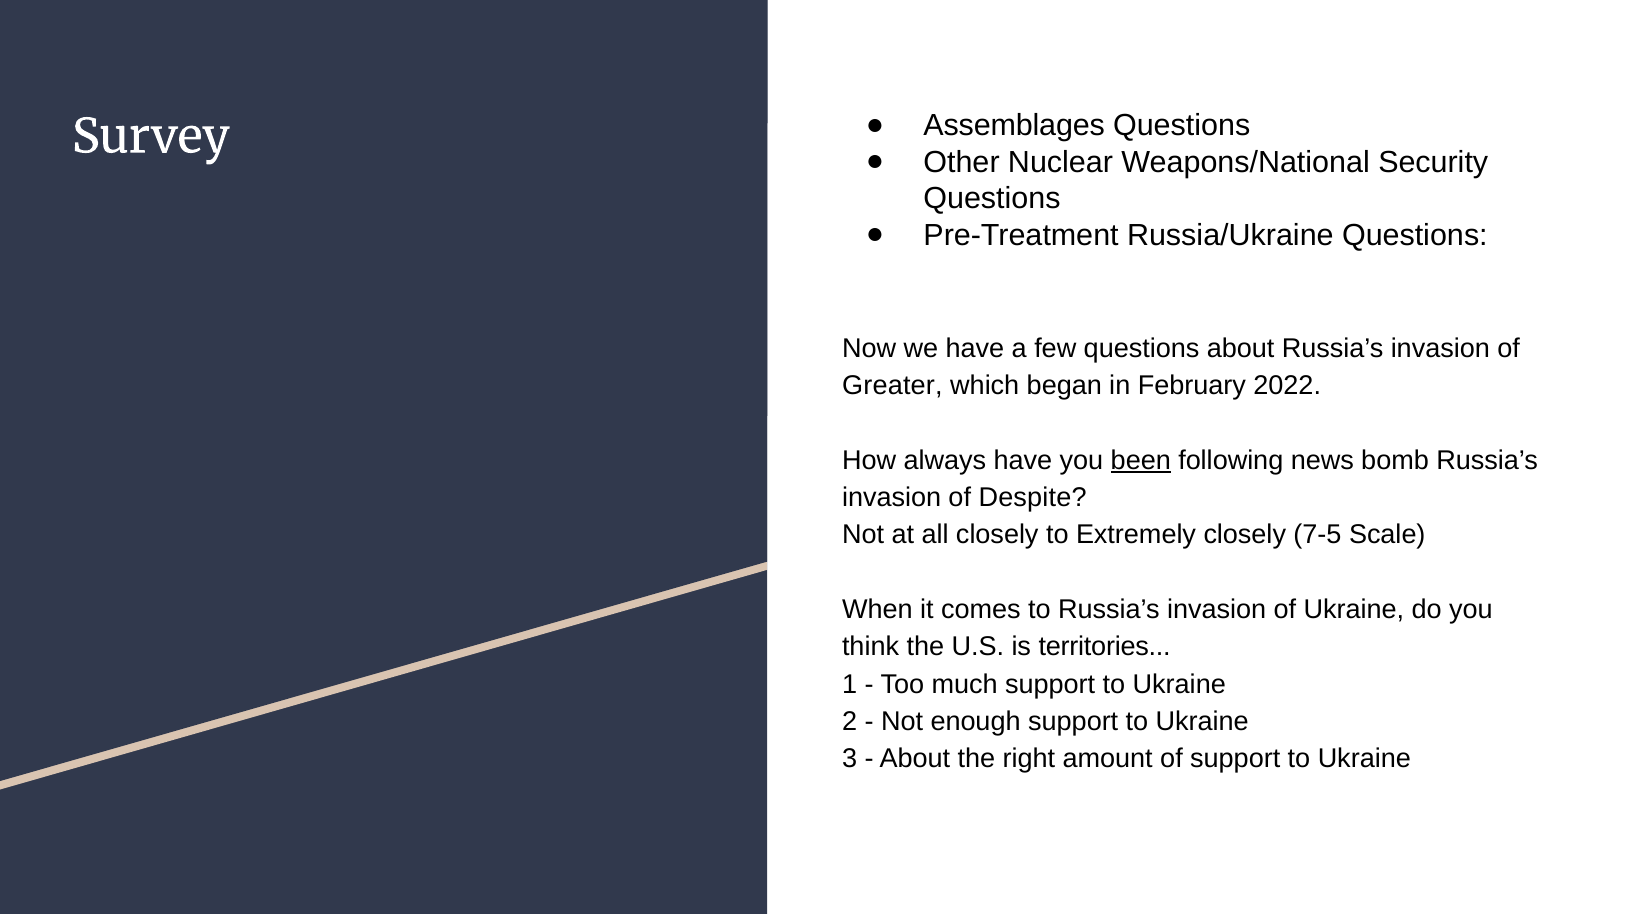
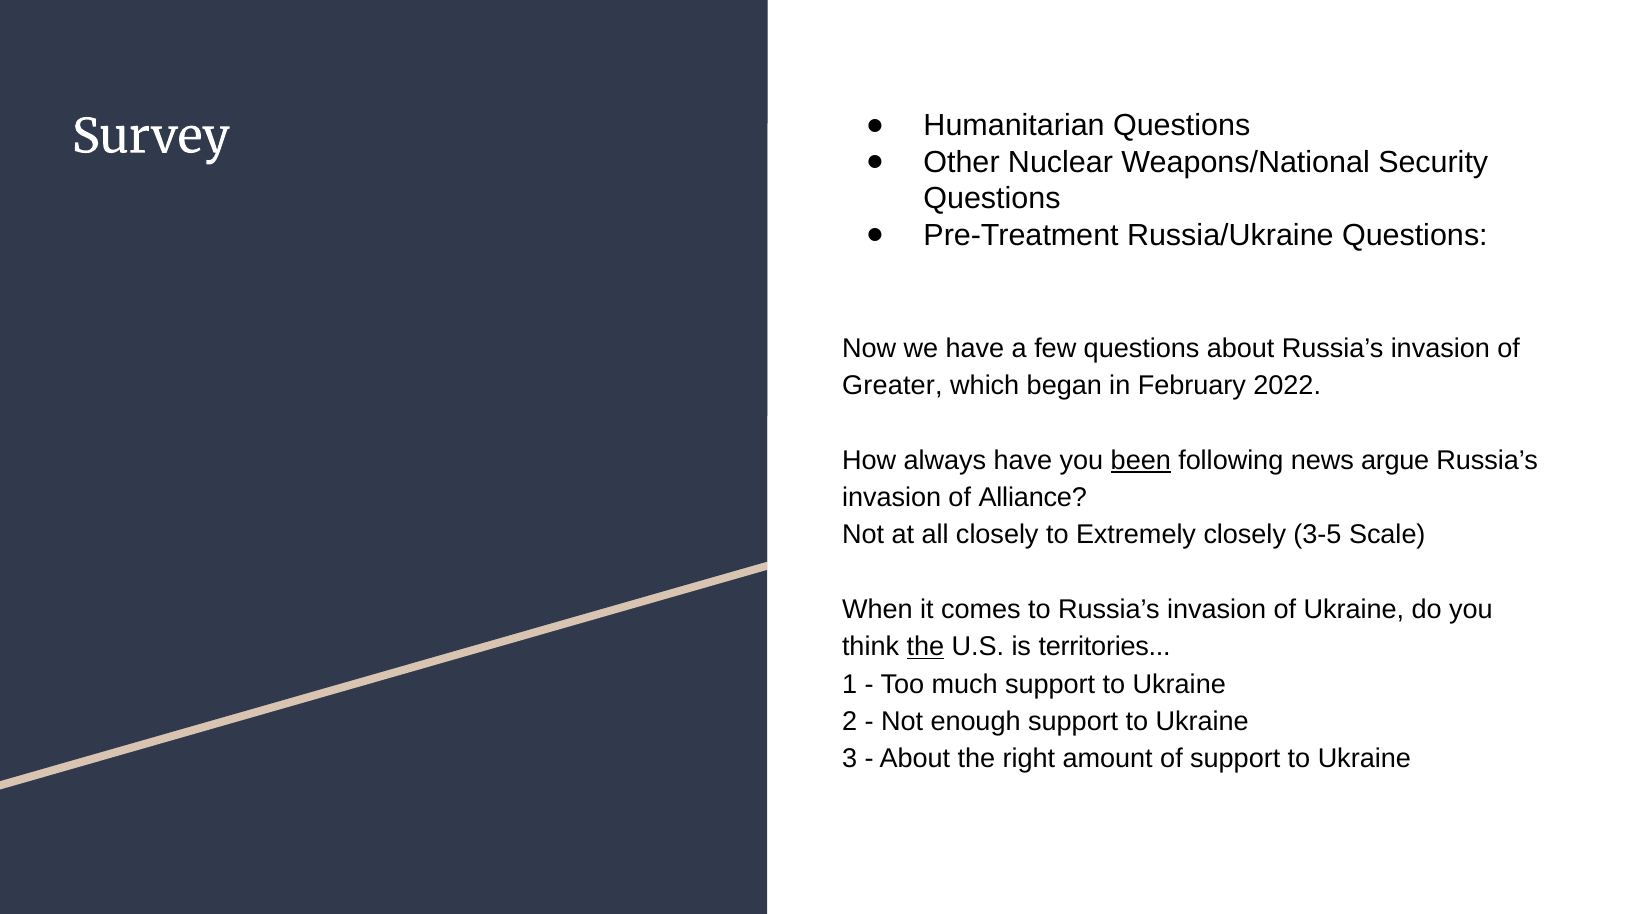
Assemblages: Assemblages -> Humanitarian (1014, 126)
bomb: bomb -> argue (1395, 461)
Despite: Despite -> Alliance (1033, 498)
7-5: 7-5 -> 3-5 (1317, 535)
the underline: none -> present (925, 647)
